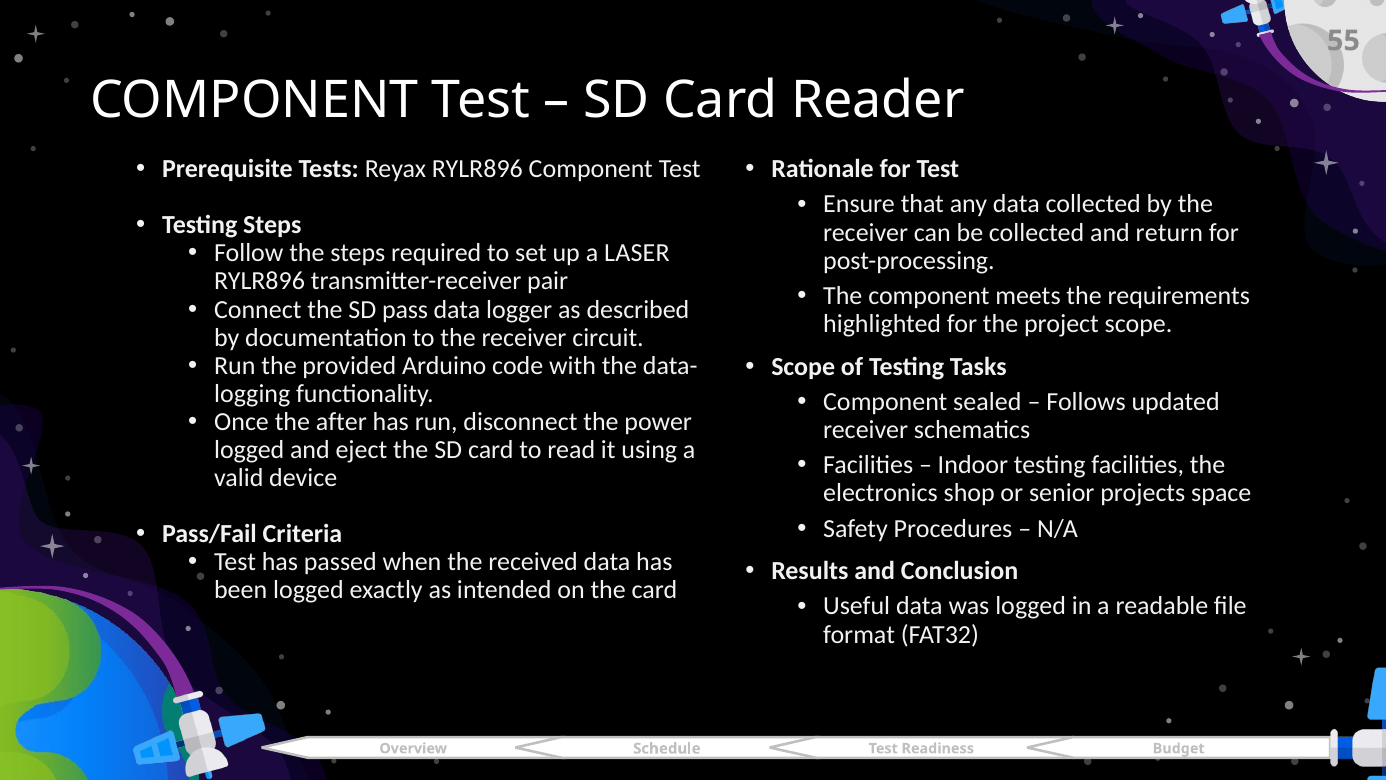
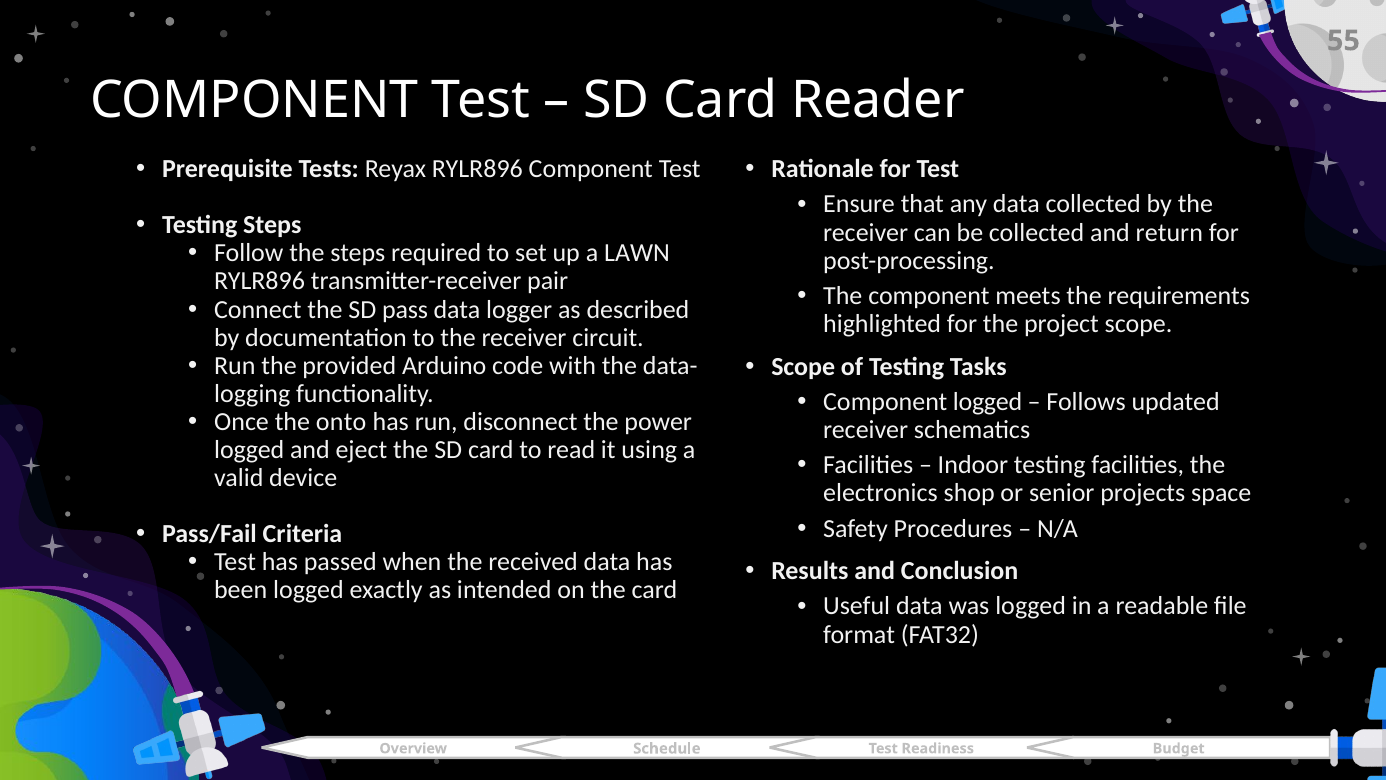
LASER: LASER -> LAWN (637, 253)
Component sealed: sealed -> logged (988, 402)
after: after -> onto (341, 422)
